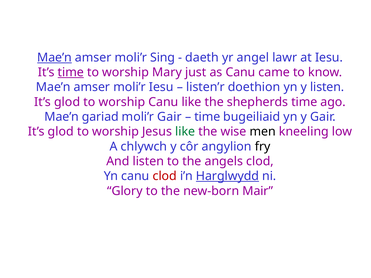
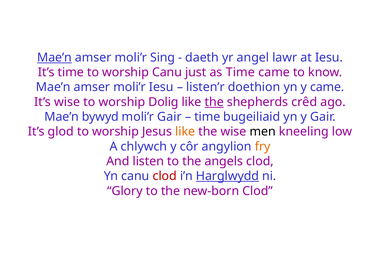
time underline: present -> none (71, 72)
worship Mary: Mary -> Canu (167, 72)
as Canu: Canu -> Time (240, 72)
y listen: listen -> came (327, 87)
glod: glod -> wise (67, 102)
worship Canu: Canu -> Dolig (163, 102)
the underline: none -> present (214, 102)
shepherds time: time -> crêd (304, 102)
gariad: gariad -> bywyd (100, 117)
like colour: green -> orange (185, 132)
fry colour: black -> orange (263, 147)
new-born Mair: Mair -> Clod (258, 191)
